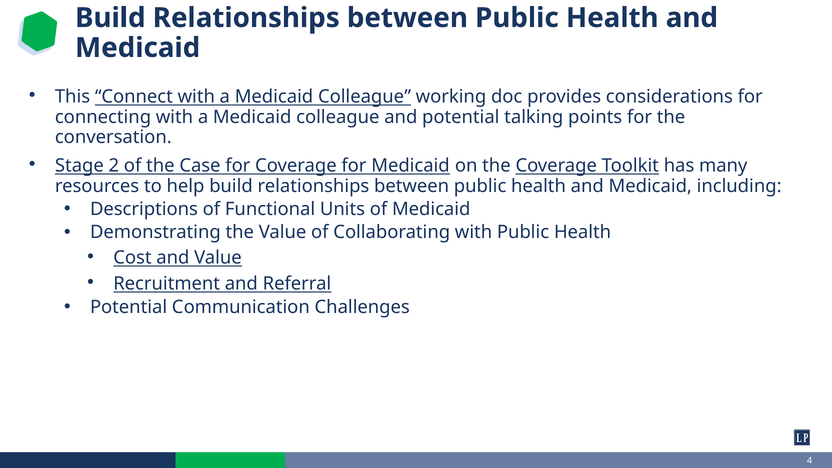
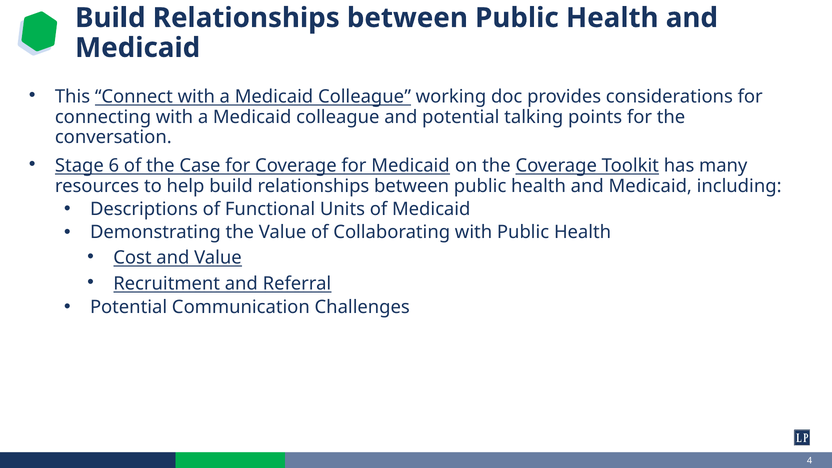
2: 2 -> 6 (114, 166)
